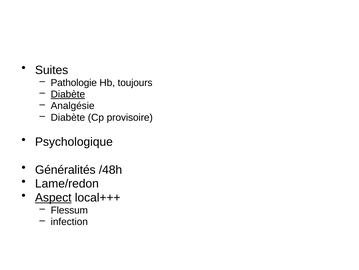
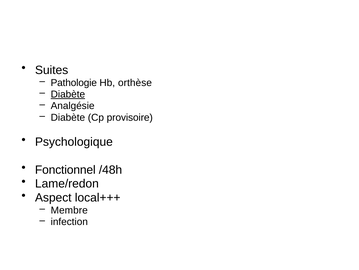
toujours: toujours -> orthèse (135, 82)
Généralités: Généralités -> Fonctionnel (65, 169)
Aspect underline: present -> none (53, 197)
Flessum: Flessum -> Membre (69, 210)
